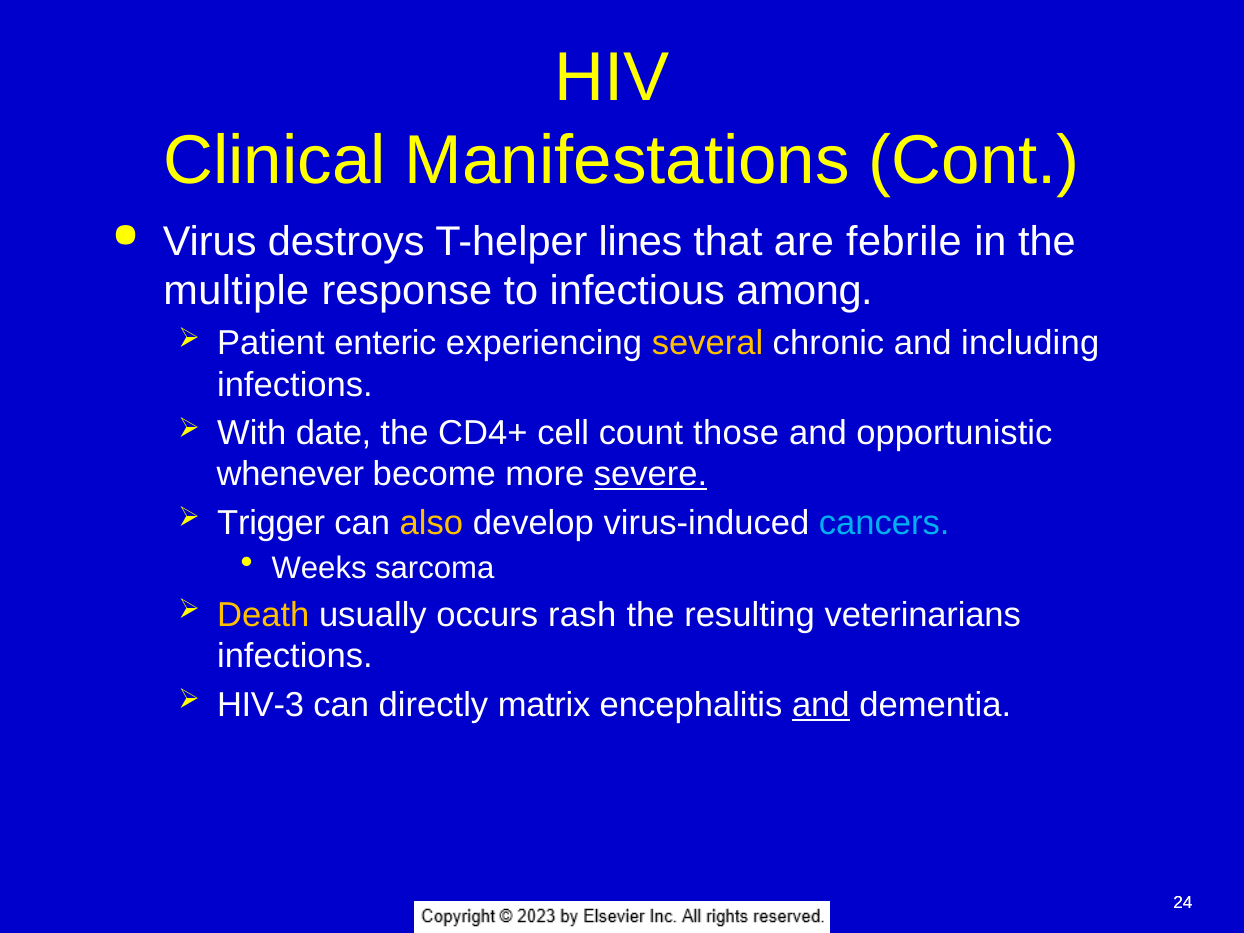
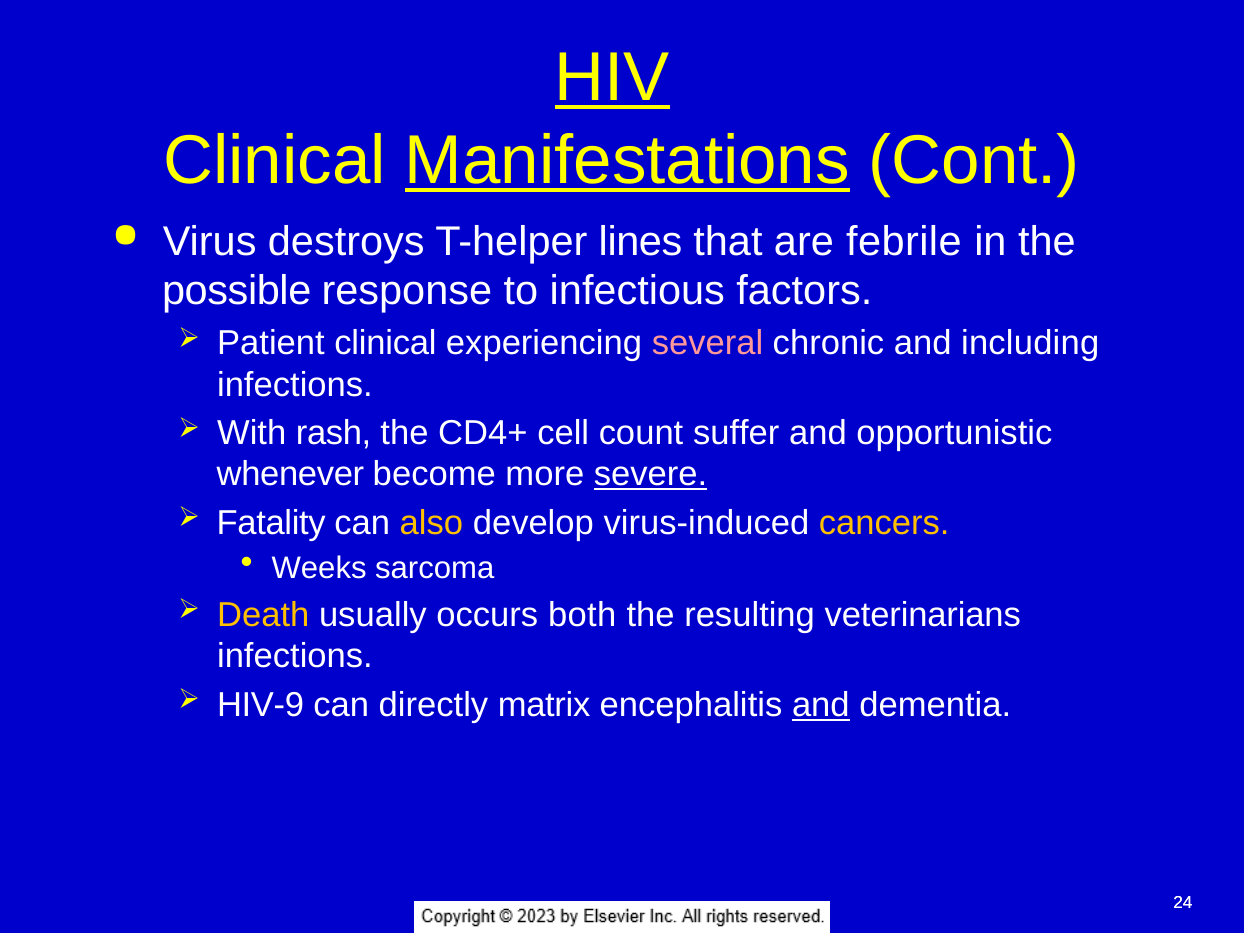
HIV underline: none -> present (612, 77)
Manifestations underline: none -> present (627, 160)
multiple: multiple -> possible (237, 291)
among: among -> factors (804, 291)
Patient enteric: enteric -> clinical (385, 343)
several colour: yellow -> pink (707, 343)
date: date -> rash (334, 433)
those: those -> suffer (736, 433)
Trigger: Trigger -> Fatality (271, 523)
cancers colour: light blue -> yellow (884, 523)
rash: rash -> both (582, 615)
HIV-3: HIV-3 -> HIV-9 (261, 705)
